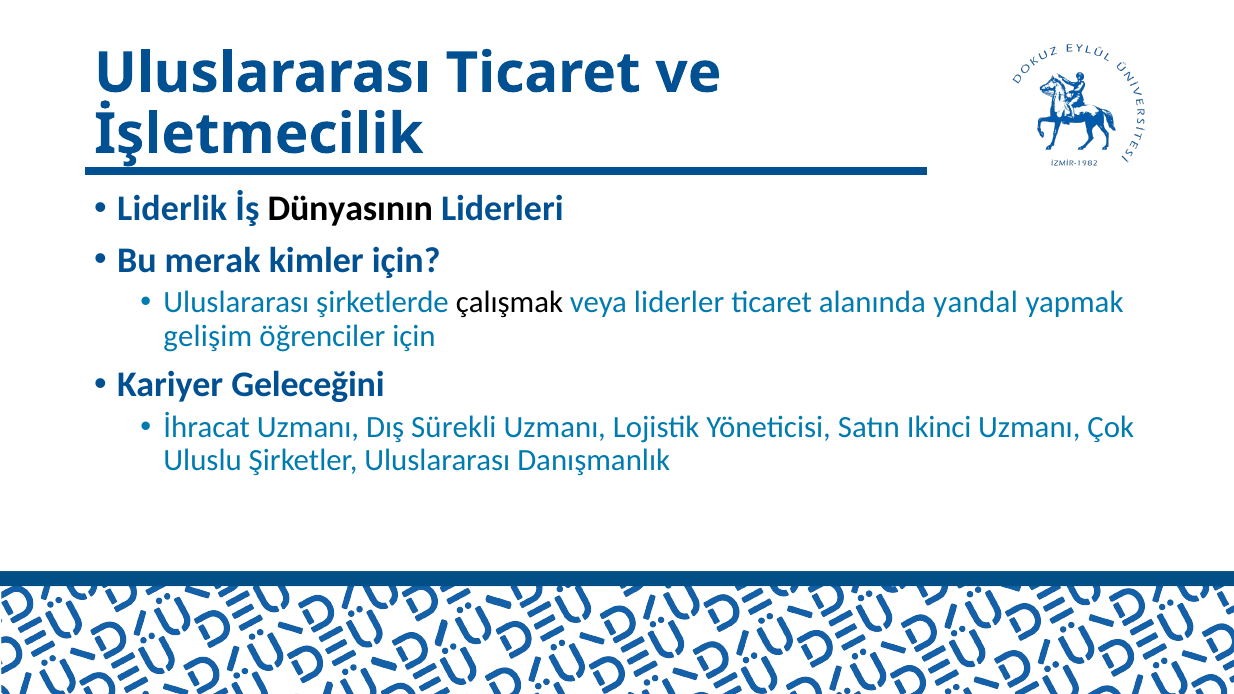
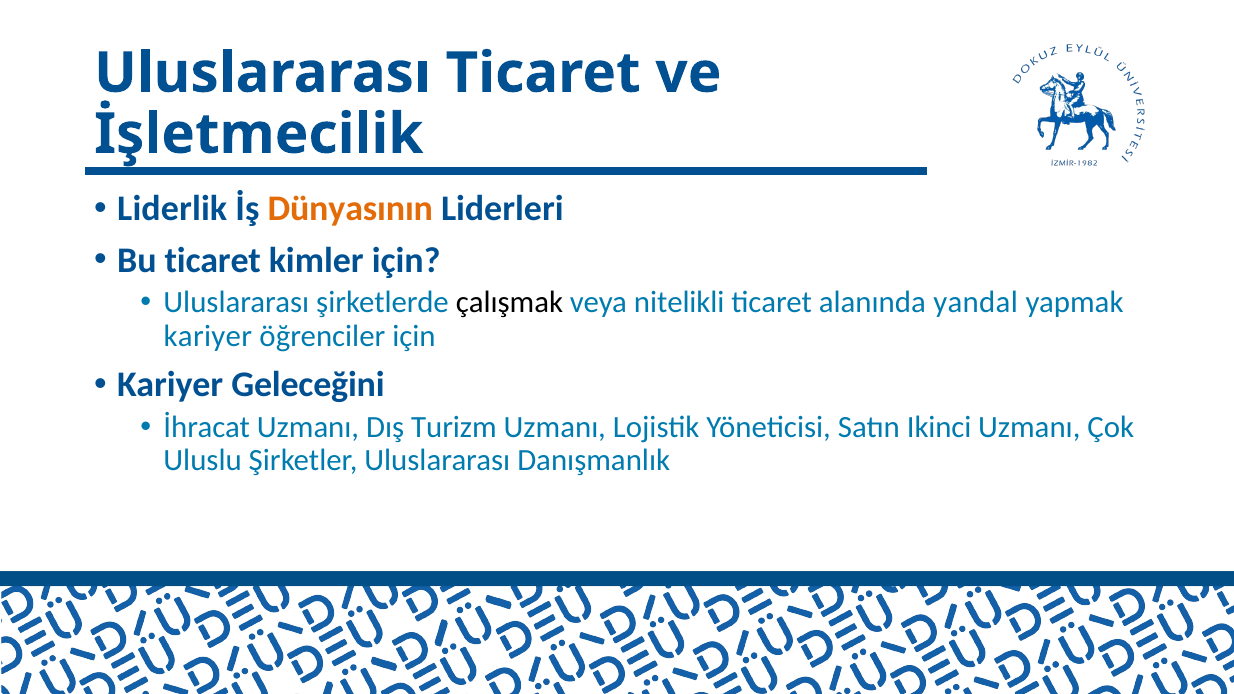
Dünyasının colour: black -> orange (350, 209)
Bu merak: merak -> ticaret (213, 260)
liderler: liderler -> nitelikli (679, 303)
gelişim: gelişim -> kariyer (208, 336)
Sürekli: Sürekli -> Turizm (454, 427)
